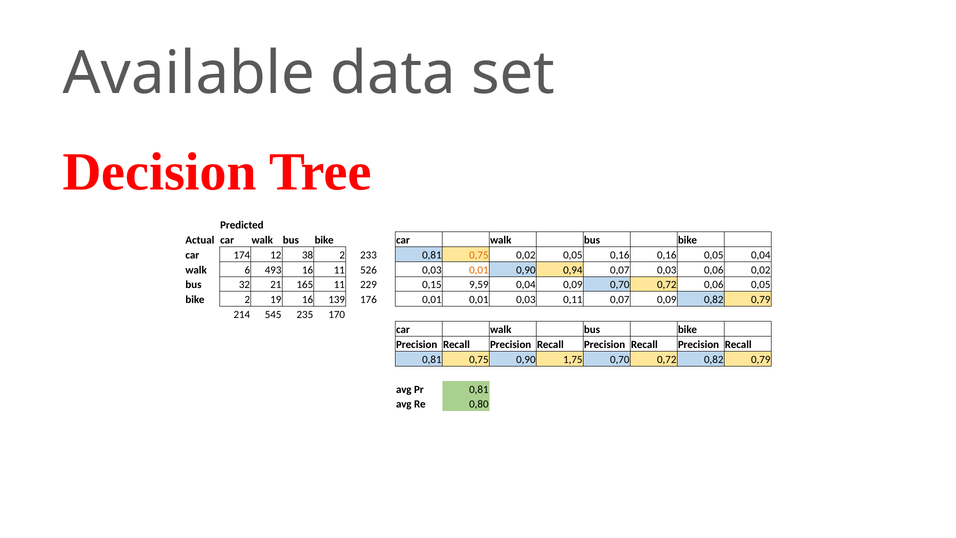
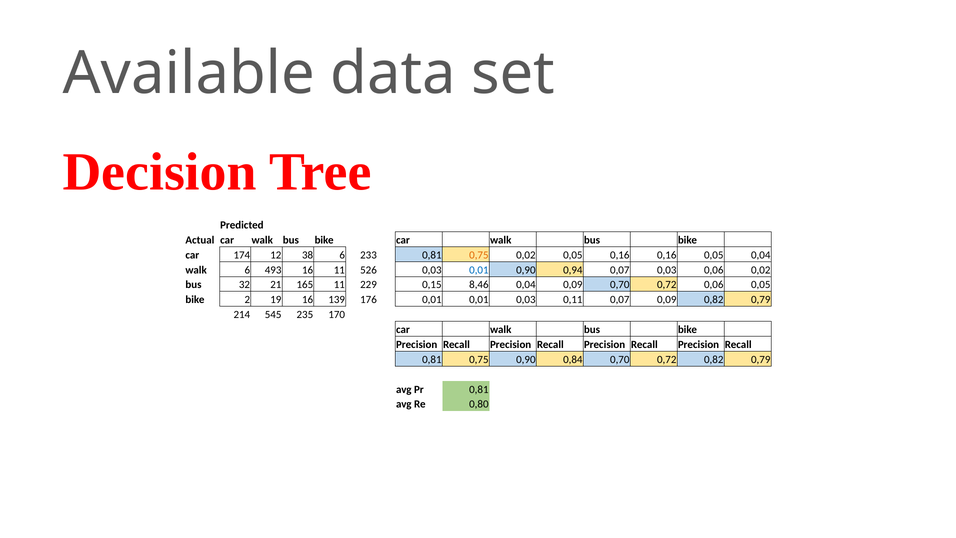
38 2: 2 -> 6 (342, 255)
0,01 colour: orange -> blue (479, 270)
9,59: 9,59 -> 8,46 (479, 285)
1,75: 1,75 -> 0,84 (573, 359)
